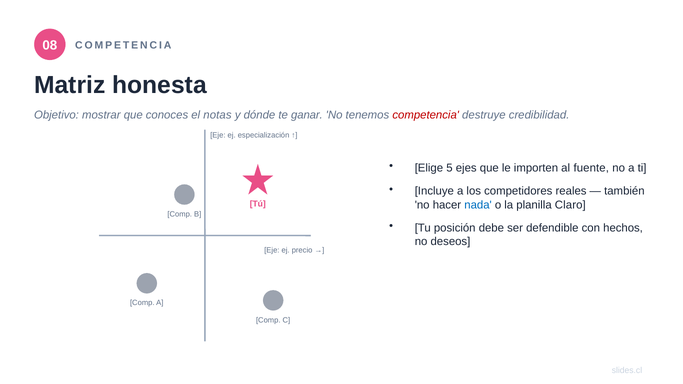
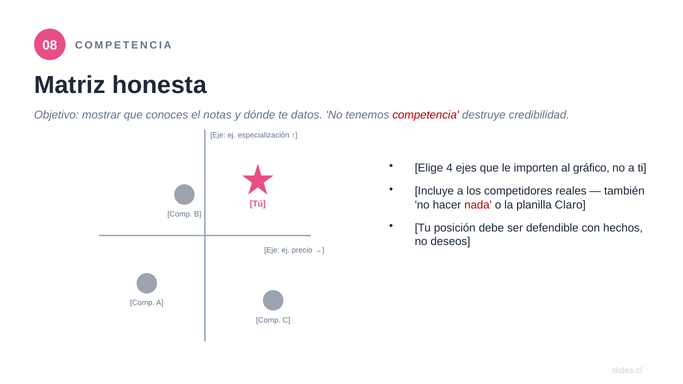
ganar: ganar -> datos (307, 115)
5: 5 -> 4 (449, 168)
fuente: fuente -> gráfico (591, 168)
nada colour: blue -> red (478, 205)
